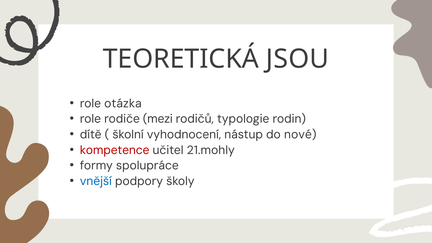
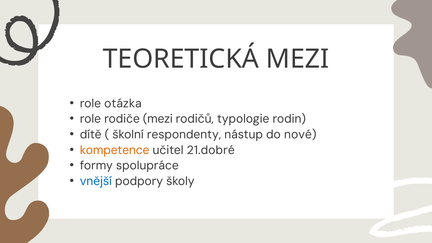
TEORETICKÁ JSOU: JSOU -> MEZI (298, 59)
vyhodnocení: vyhodnocení -> respondenty (184, 135)
kompetence colour: red -> orange (115, 150)
21.mohly: 21.mohly -> 21.dobré (211, 150)
